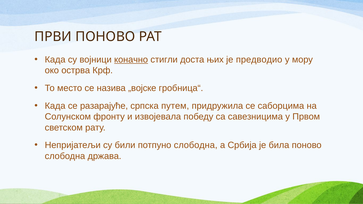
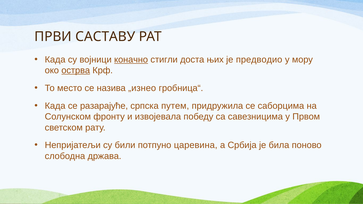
ПРВИ ПОНОВО: ПОНОВО -> САСТАВУ (105, 37)
острва underline: none -> present (76, 71)
„војске: „војске -> „изнео (142, 88)
потпуно слободна: слободна -> царевина (196, 145)
